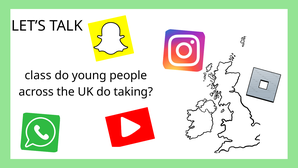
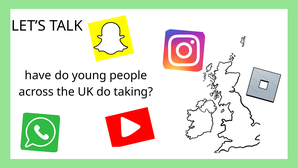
class: class -> have (38, 75)
